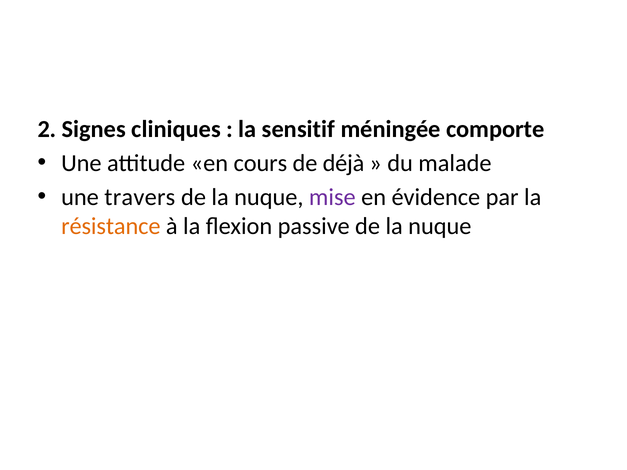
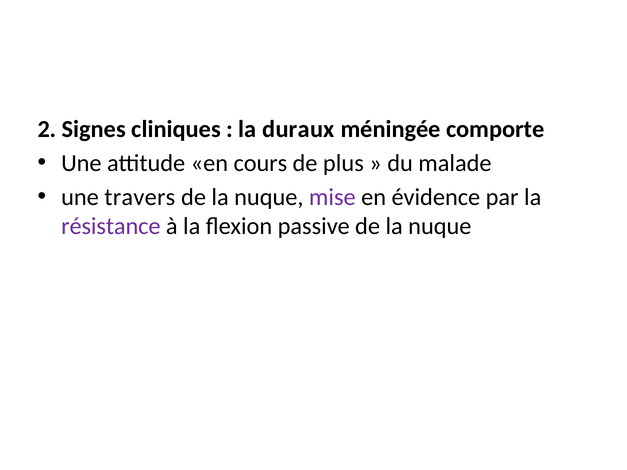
sensitif: sensitif -> duraux (298, 129)
déjà: déjà -> plus (343, 163)
résistance colour: orange -> purple (111, 227)
